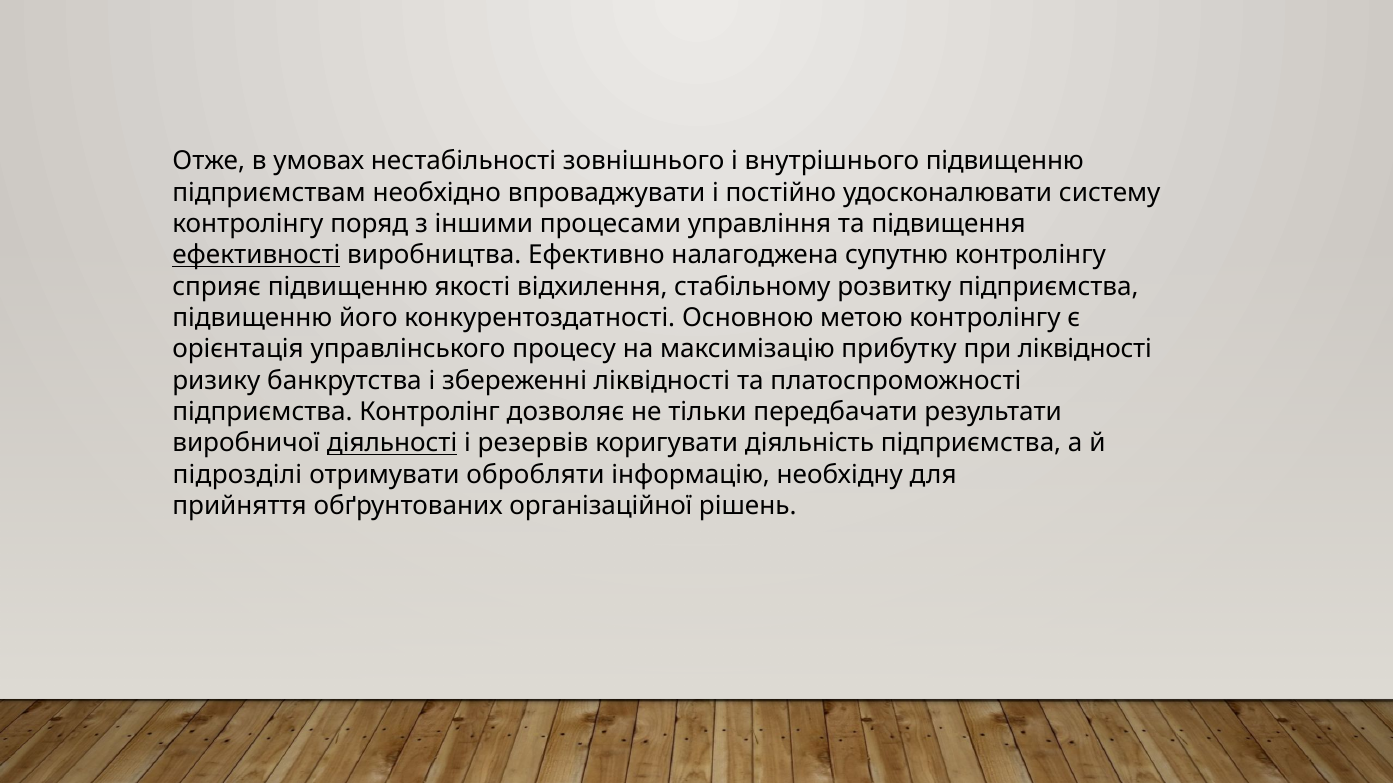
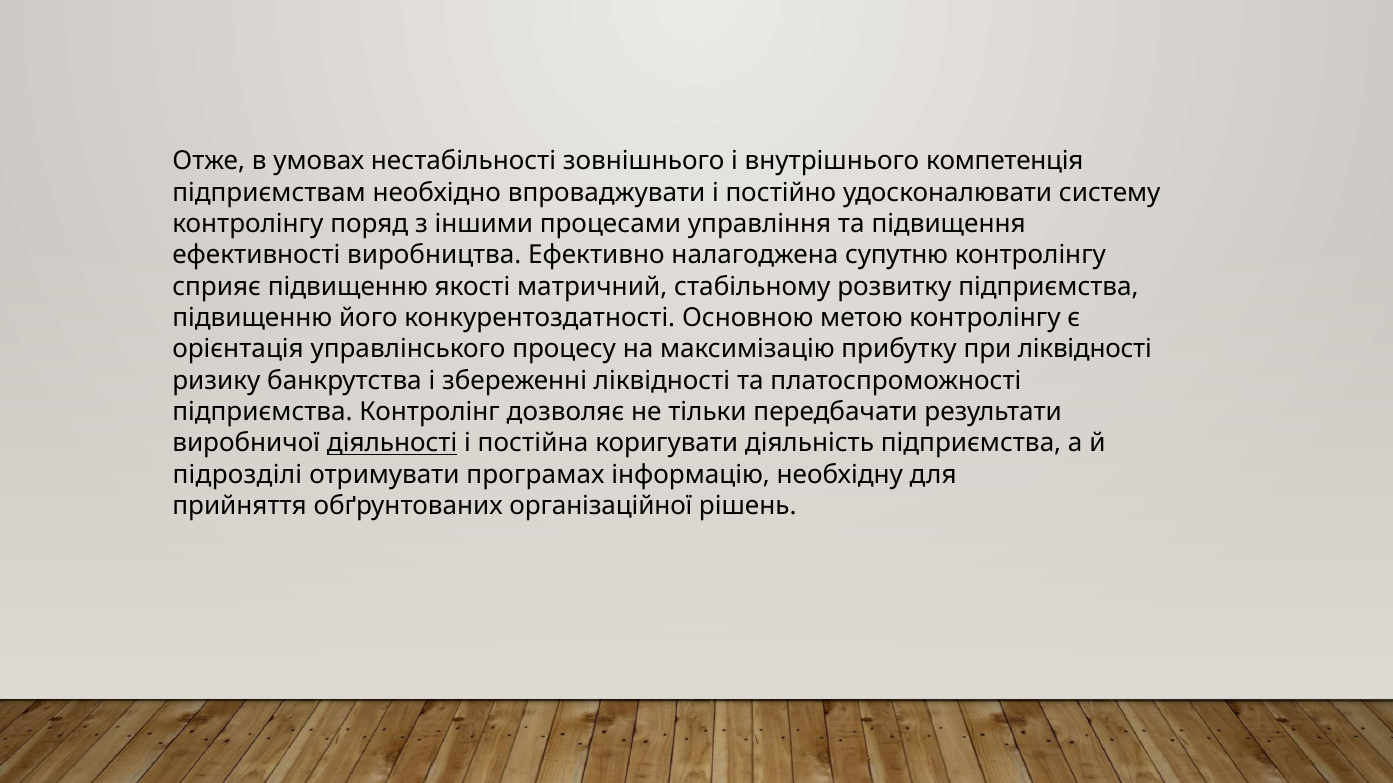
внутрішнього підвищенню: підвищенню -> компетенція (1005, 162)
ефективності underline: present -> none (256, 256)
відхилення: відхилення -> матричний (592, 287)
резервів: резервів -> постійна (533, 444)
обробляти: обробляти -> програмах (535, 475)
